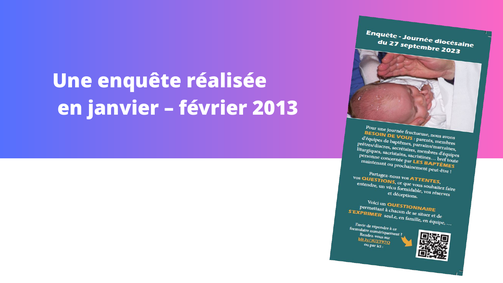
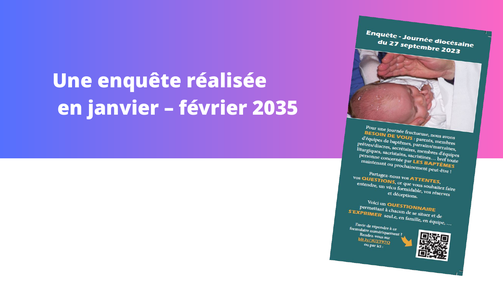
2013: 2013 -> 2035 (275, 108)
